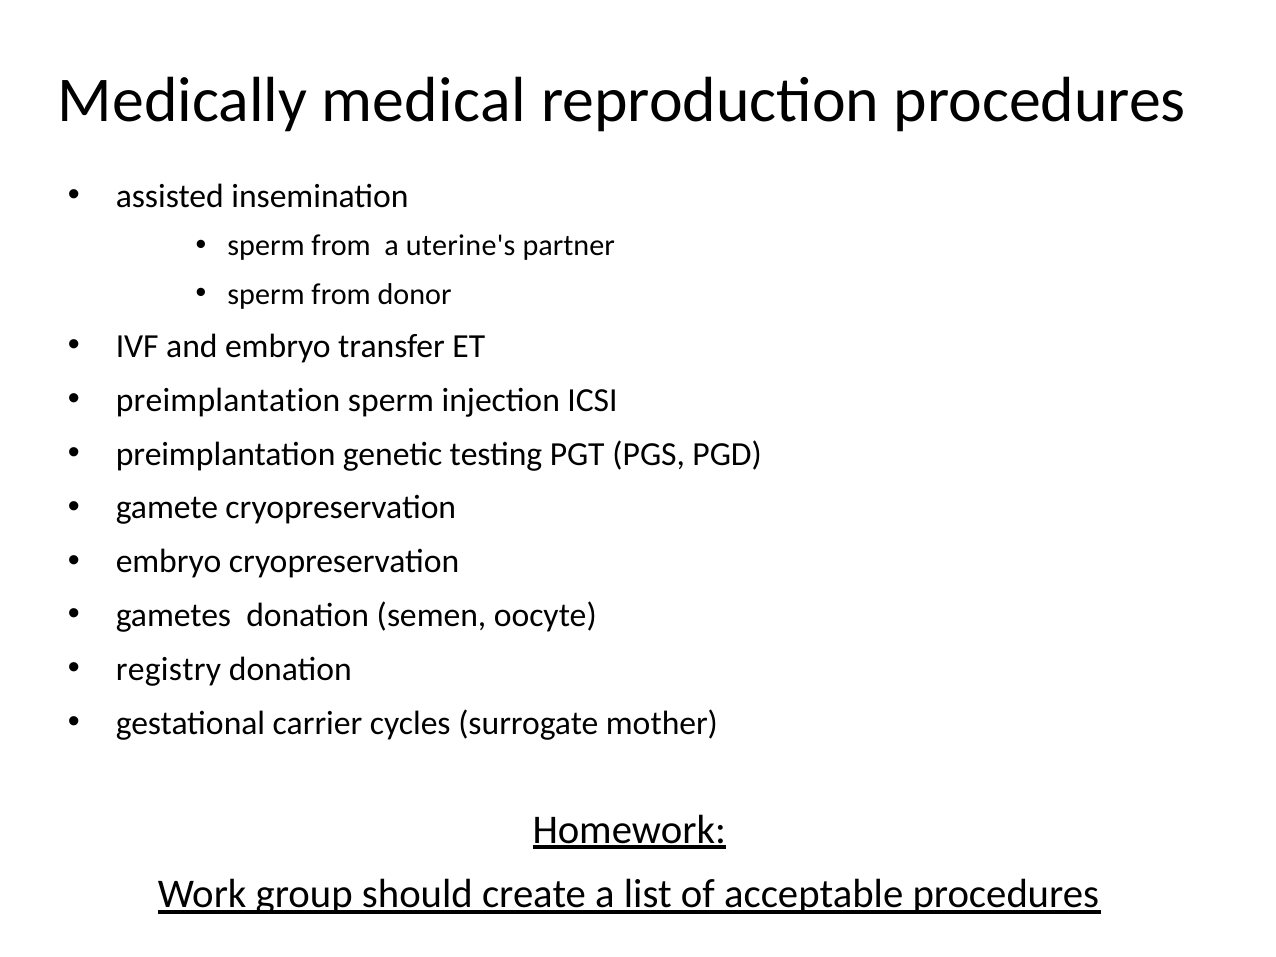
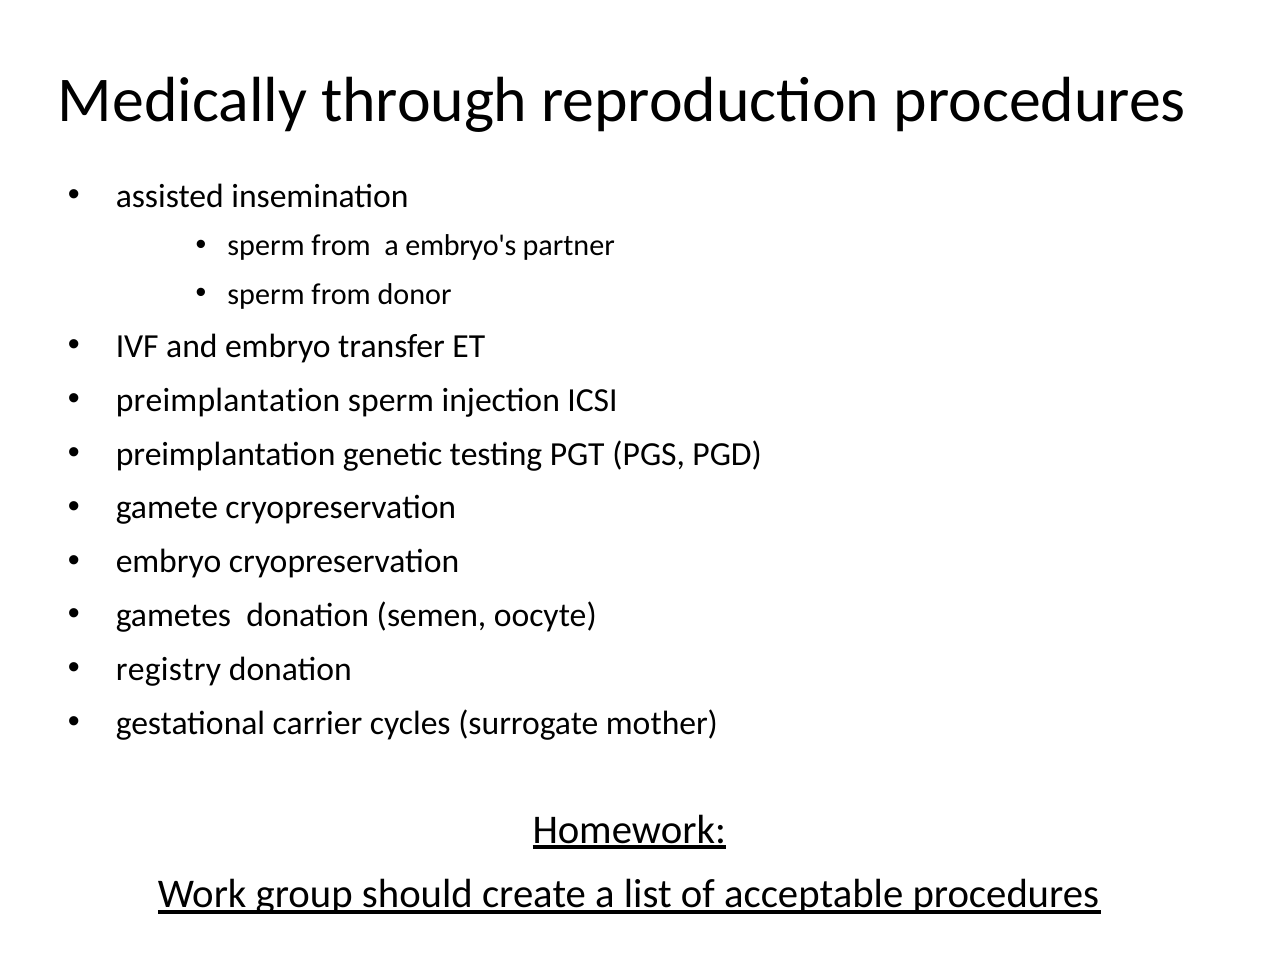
medical: medical -> through (424, 100)
uterine's: uterine's -> embryo's (461, 246)
